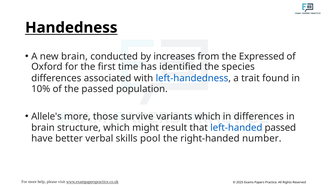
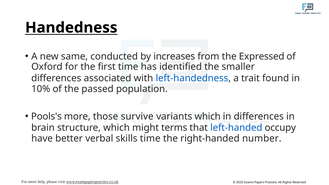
new brain: brain -> same (74, 56)
species: species -> smaller (238, 67)
Allele's: Allele's -> Pools's (46, 116)
result: result -> terms (174, 128)
left-handed passed: passed -> occupy (280, 128)
skills pool: pool -> time (150, 138)
